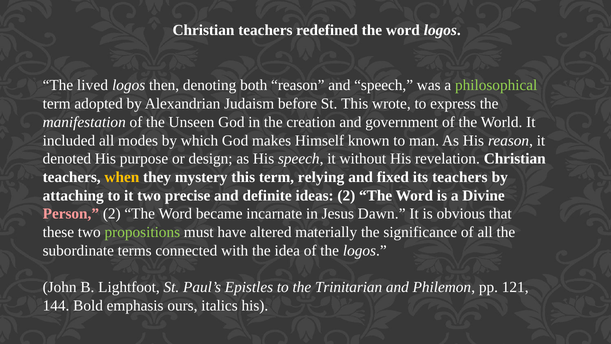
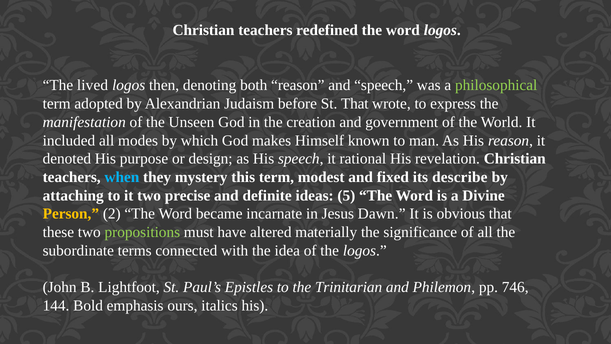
St This: This -> That (355, 104)
without: without -> rational (363, 159)
when colour: yellow -> light blue (122, 177)
relying: relying -> modest (321, 177)
its teachers: teachers -> describe (460, 177)
ideas 2: 2 -> 5 (346, 195)
Person colour: pink -> yellow (71, 214)
121: 121 -> 746 (515, 287)
